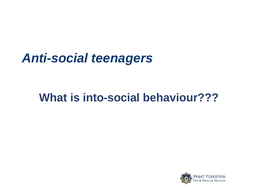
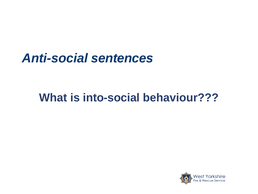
teenagers: teenagers -> sentences (122, 58)
